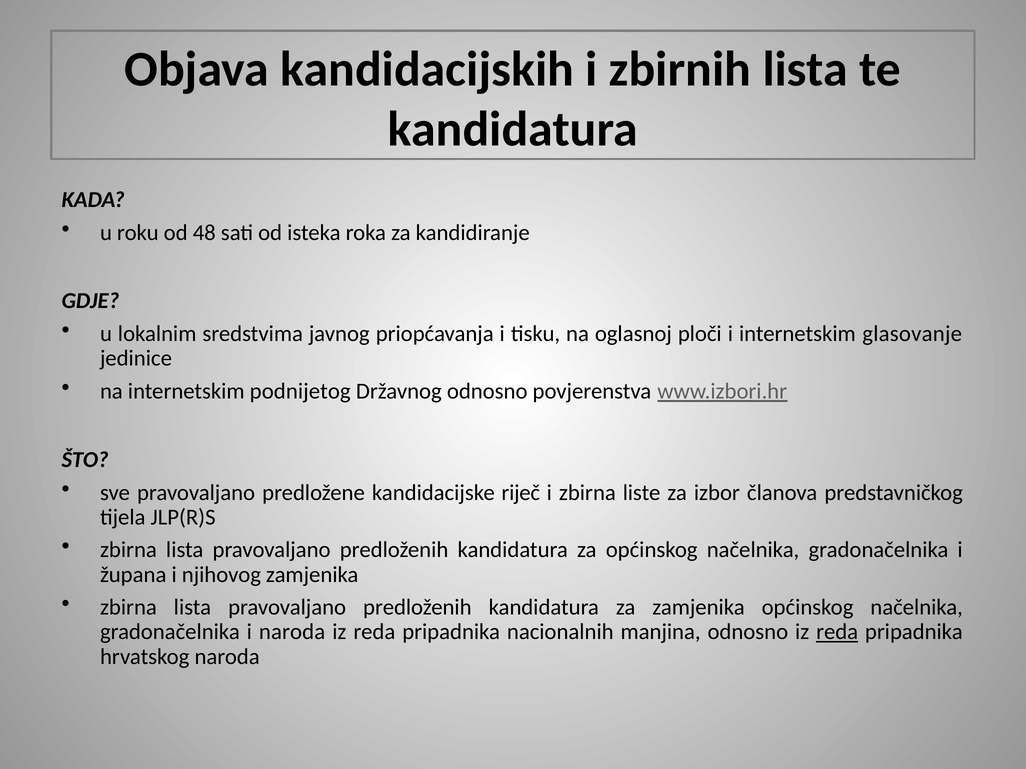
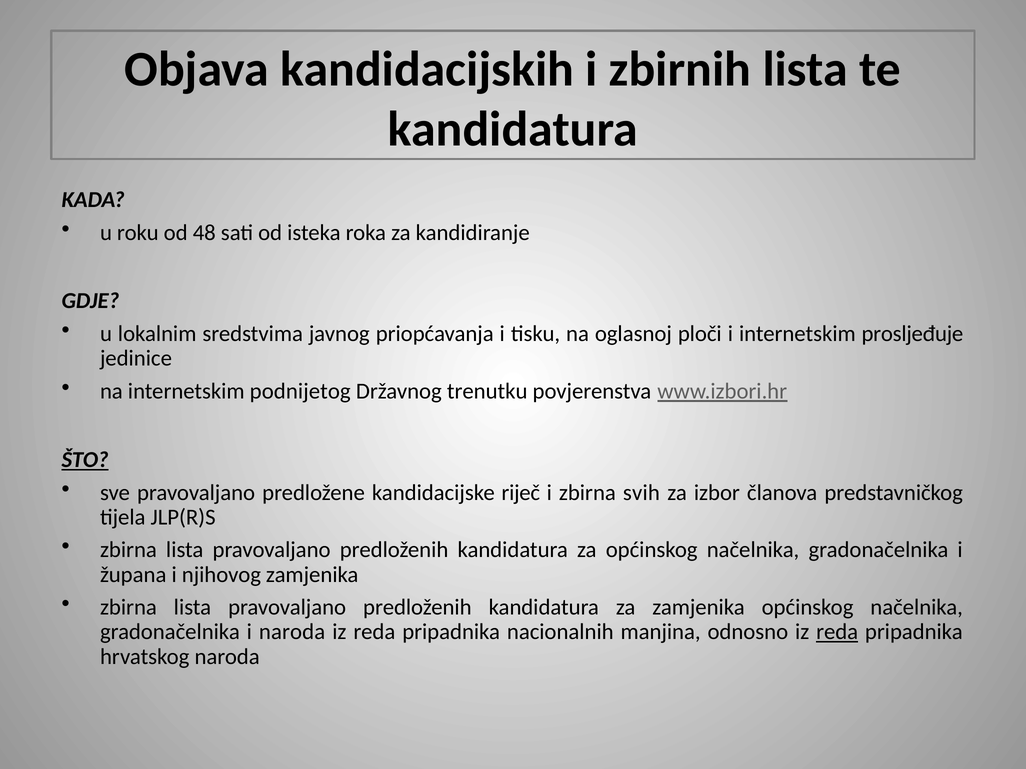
glasovanje: glasovanje -> prosljeđuje (912, 334)
Državnog odnosno: odnosno -> trenutku (487, 391)
ŠTO underline: none -> present (85, 460)
liste: liste -> svih (641, 493)
